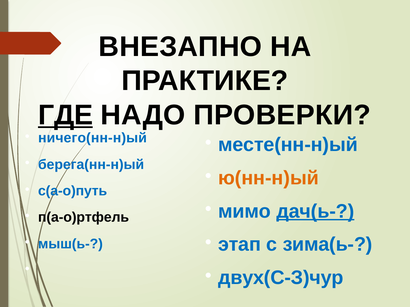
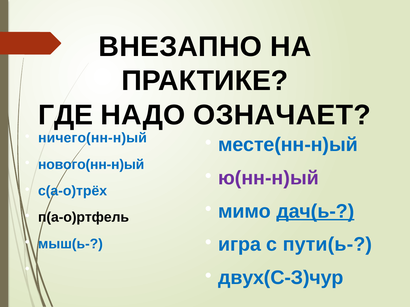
ГДЕ underline: present -> none (66, 115)
ПРОВЕРКИ: ПРОВЕРКИ -> ОЗНАЧАЕТ (282, 115)
берега(нн-н)ый: берега(нн-н)ый -> нового(нн-н)ый (91, 165)
ю(нн-н)ый colour: orange -> purple (268, 178)
с(а-о)путь: с(а-о)путь -> с(а-о)трёх (73, 191)
этап: этап -> игра (240, 245)
зима(ь-: зима(ь- -> пути(ь- (327, 245)
